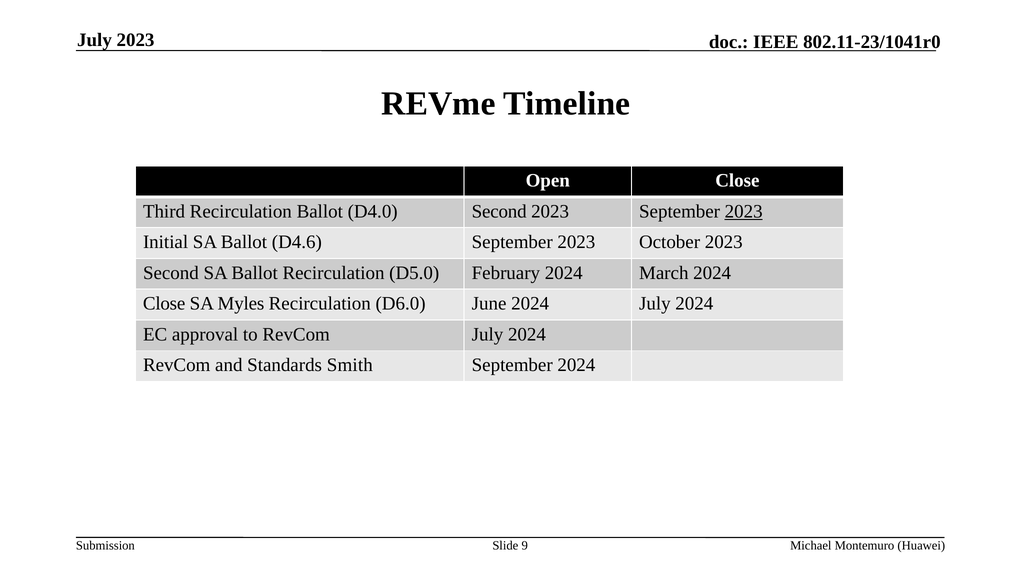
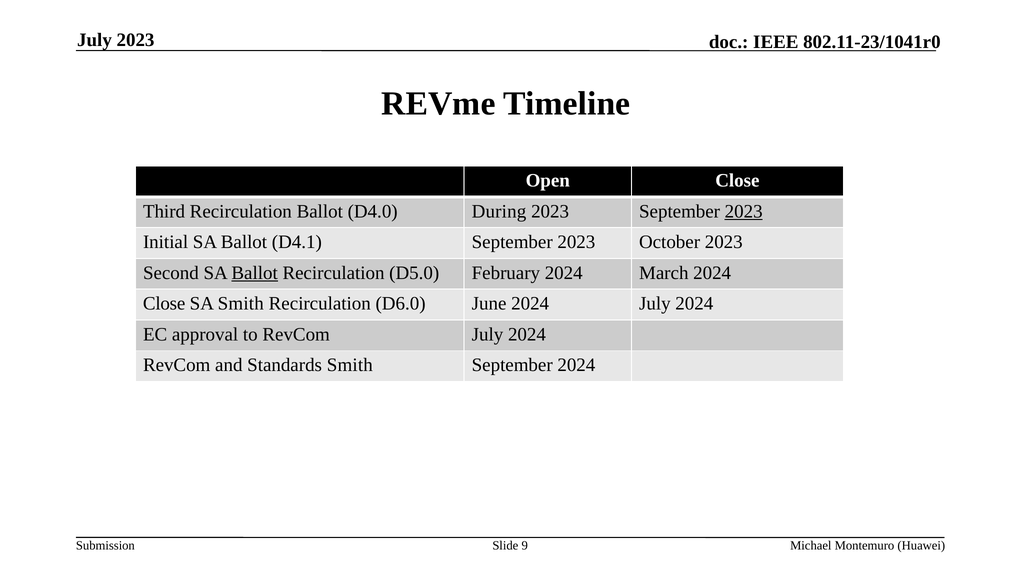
D4.0 Second: Second -> During (499, 211)
D4.6: D4.6 -> D4.1 (297, 242)
Ballot underline: none -> present (255, 273)
SA Myles: Myles -> Smith (241, 304)
